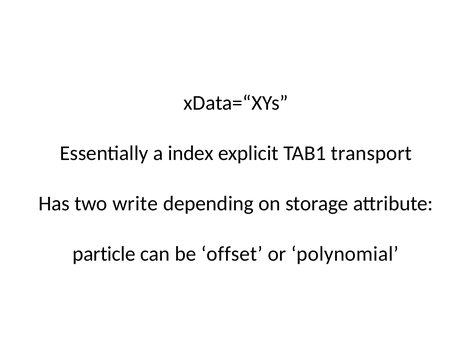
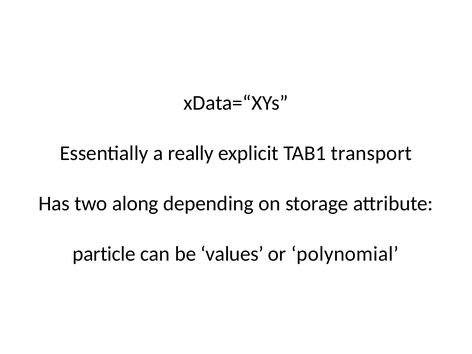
index: index -> really (191, 153)
write: write -> along (135, 204)
offset: offset -> values (232, 254)
